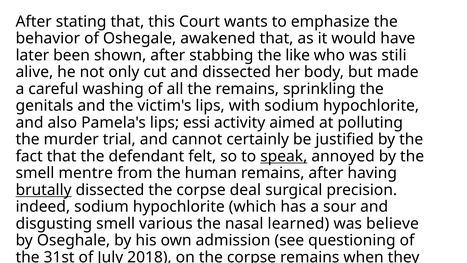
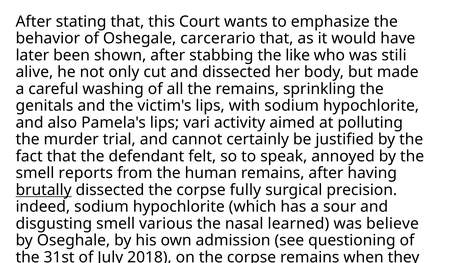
awakened: awakened -> carcerario (218, 38)
essi: essi -> vari (197, 122)
speak underline: present -> none (284, 156)
mentre: mentre -> reports (86, 173)
deal: deal -> fully (245, 190)
